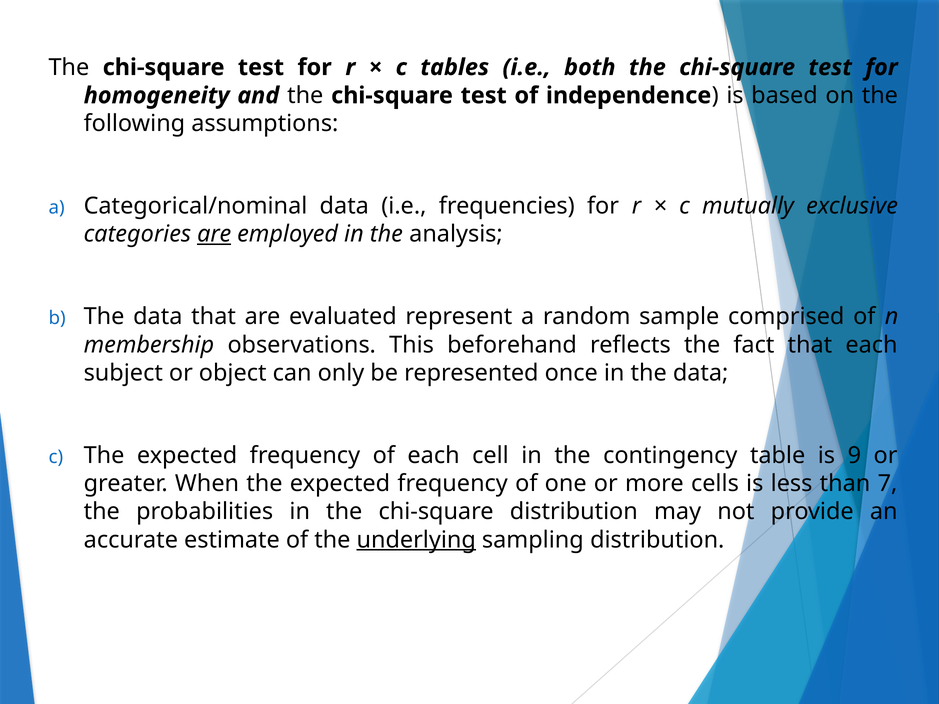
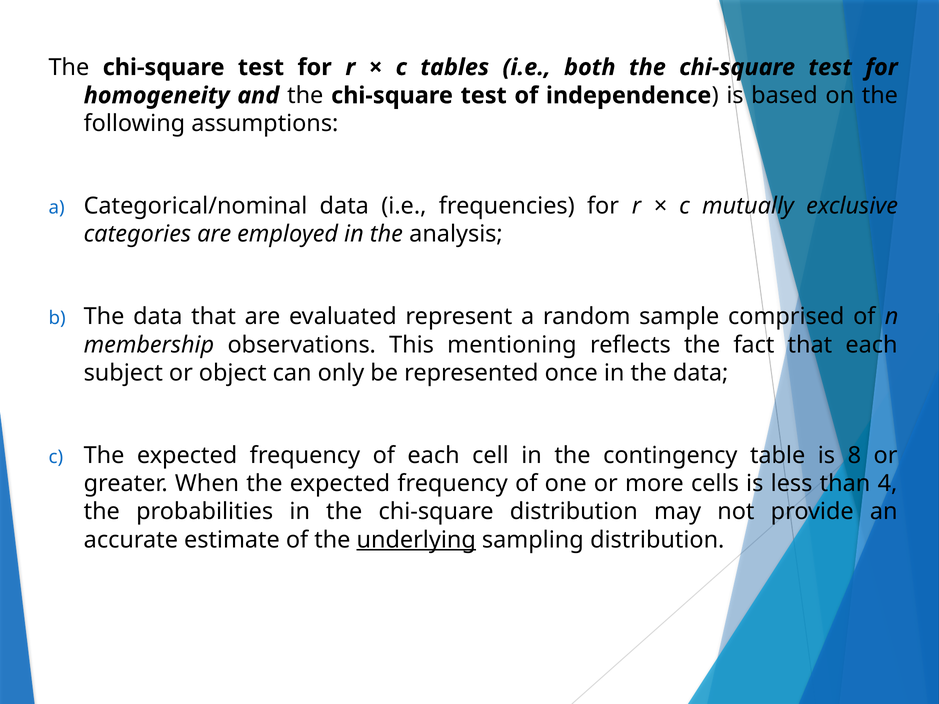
are underline: present -> none (214, 234)
beforehand: beforehand -> mentioning (512, 345)
9: 9 -> 8 (854, 456)
7: 7 -> 4 (888, 484)
